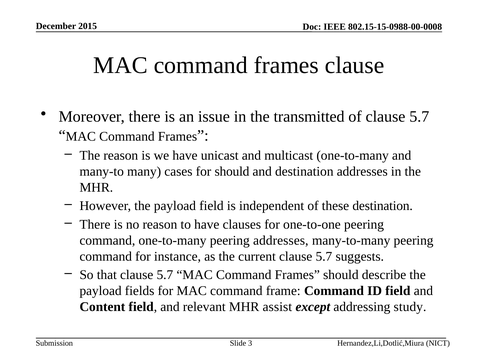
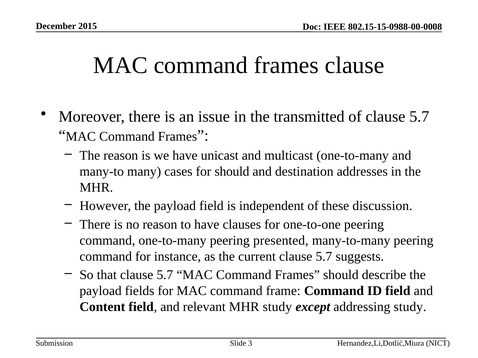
these destination: destination -> discussion (382, 206)
peering addresses: addresses -> presented (281, 241)
MHR assist: assist -> study (277, 307)
